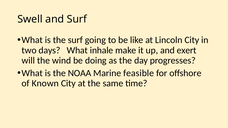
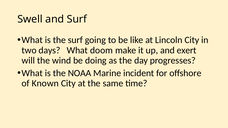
inhale: inhale -> doom (101, 50)
feasible: feasible -> incident (139, 73)
